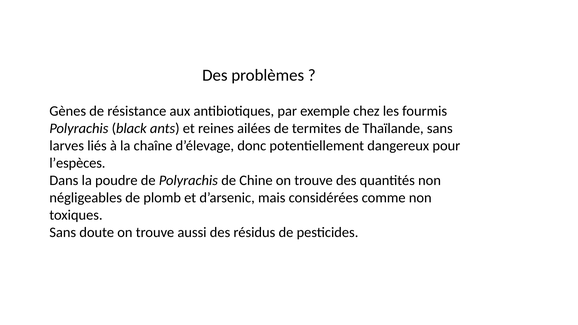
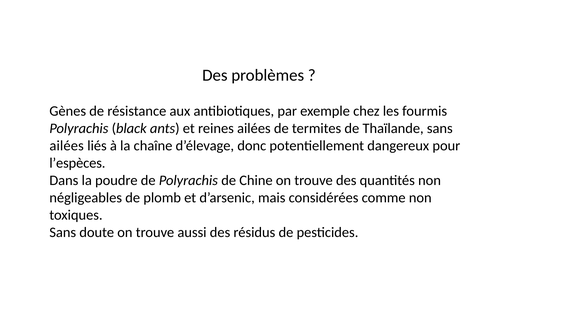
larves: larves -> ailées (67, 146)
